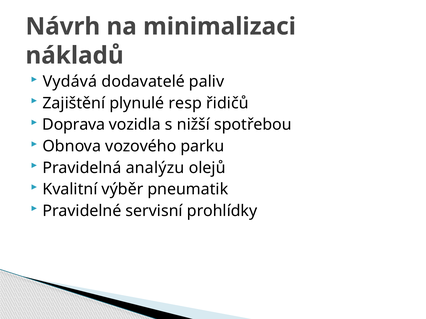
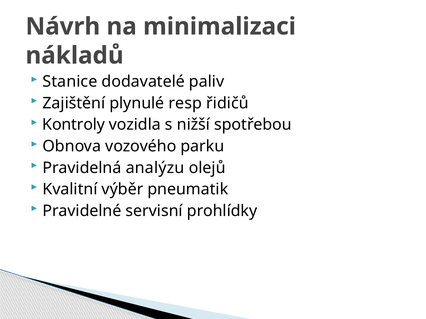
Vydává: Vydává -> Stanice (70, 82)
Doprava: Doprava -> Kontroly (74, 125)
